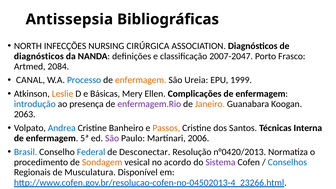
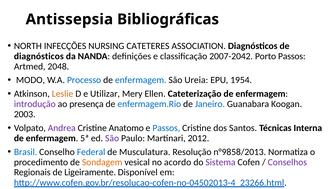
CIRÚRGICA: CIRÚRGICA -> CATETERES (148, 46)
2007-2047: 2007-2047 -> 2007-2042 (231, 56)
Porto Frasco: Frasco -> Passos (292, 56)
2084: 2084 -> 2048 (58, 66)
CANAL: CANAL -> MODO (30, 80)
enfermagem colour: orange -> blue (141, 80)
1999: 1999 -> 1954 (241, 80)
Básicas: Básicas -> Utilizar (105, 94)
Complicações: Complicações -> Cateterização (195, 94)
introdução colour: blue -> purple (35, 104)
enfermagem.Rio colour: purple -> blue (149, 104)
Janeiro colour: orange -> blue (210, 104)
2063: 2063 -> 2003 (25, 114)
Andrea colour: blue -> purple (62, 128)
Banheiro: Banheiro -> Anatomo (126, 128)
Passos colour: orange -> blue (166, 128)
2006: 2006 -> 2012 (198, 138)
Desconectar: Desconectar -> Musculatura (145, 152)
n°0420/2013: n°0420/2013 -> n°9858/2013 (240, 152)
Conselhos colour: blue -> purple (287, 162)
Musculatura: Musculatura -> Ligeiramente (90, 172)
